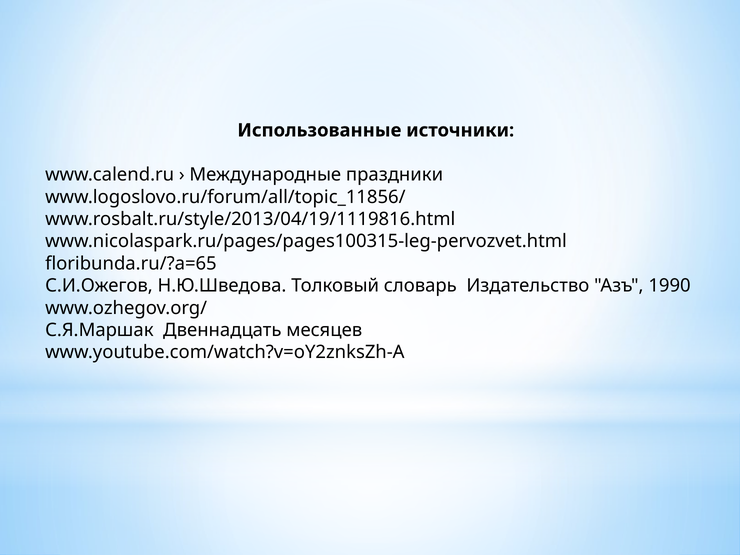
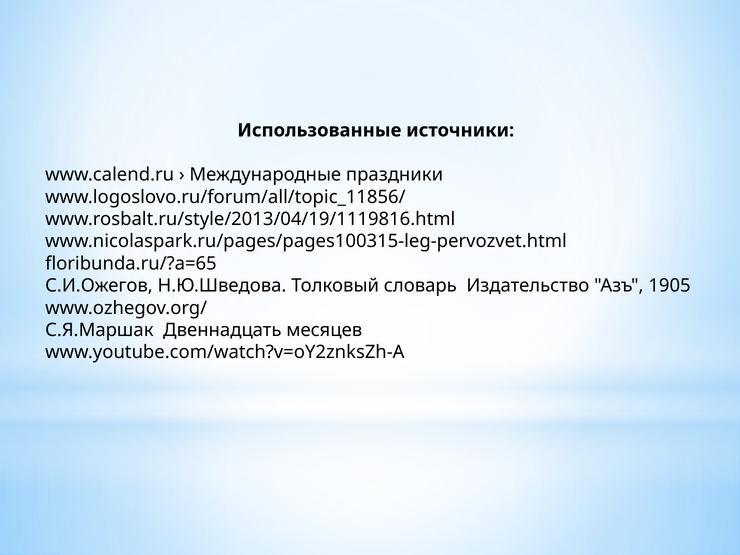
1990: 1990 -> 1905 (670, 286)
